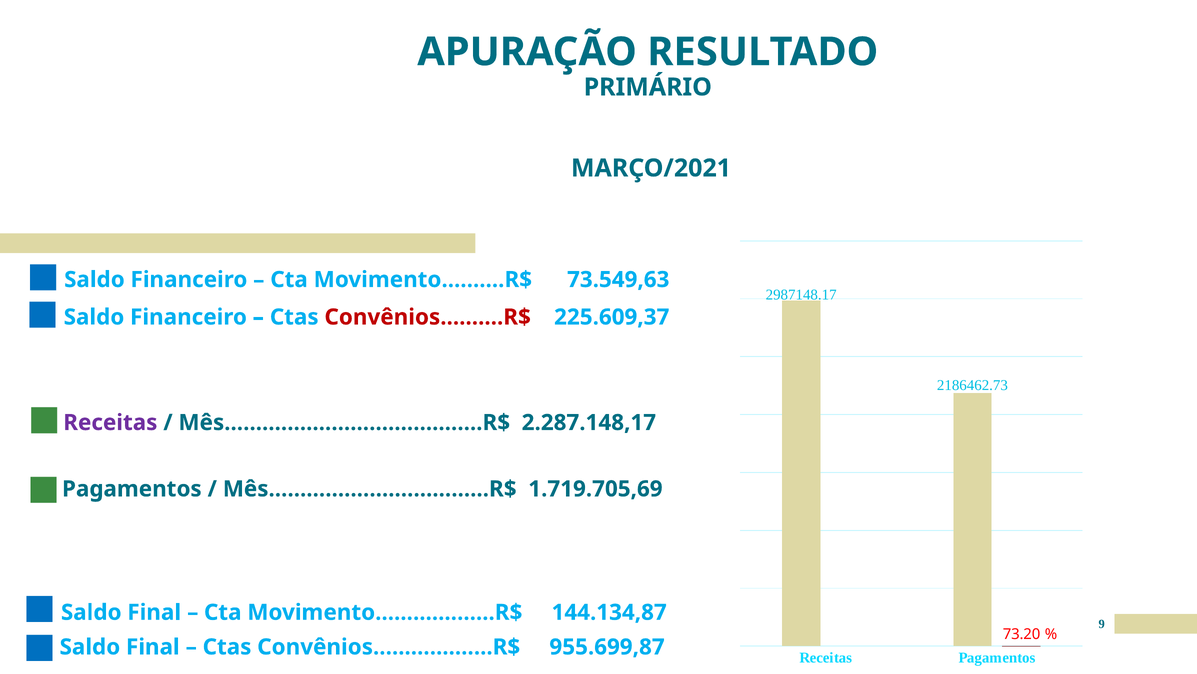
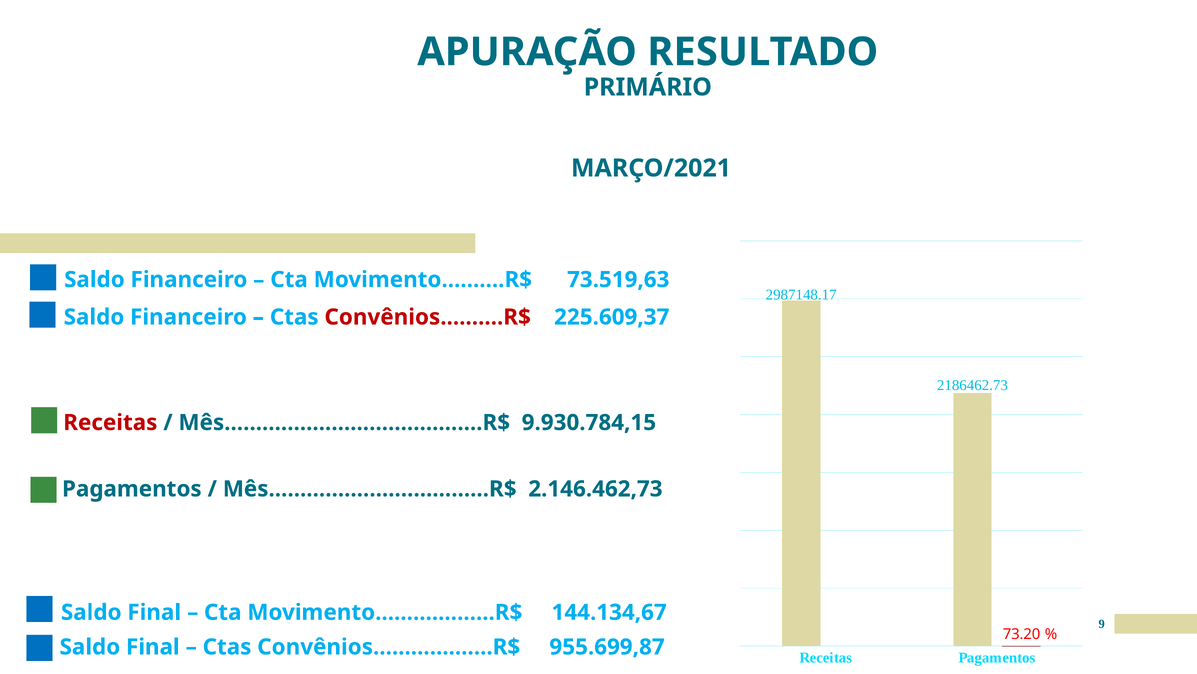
73.549,63: 73.549,63 -> 73.519,63 (618, 279)
Receitas colour: purple -> red (110, 422)
2.287.148,17: 2.287.148,17 -> 9.930.784,15 (589, 422)
1.719.705,69: 1.719.705,69 -> 2.146.462,73 (595, 488)
144.134,87: 144.134,87 -> 144.134,67 (609, 612)
